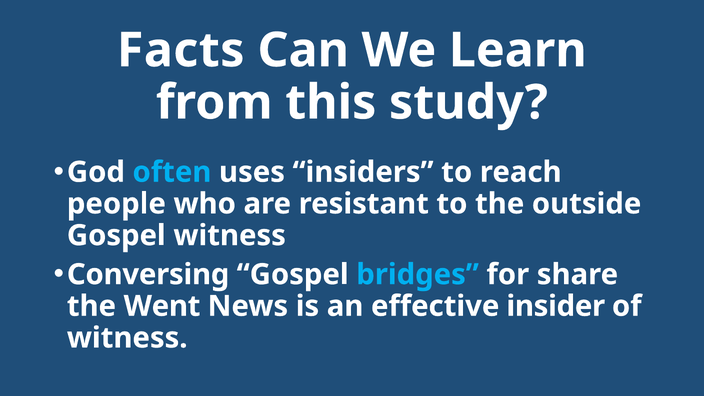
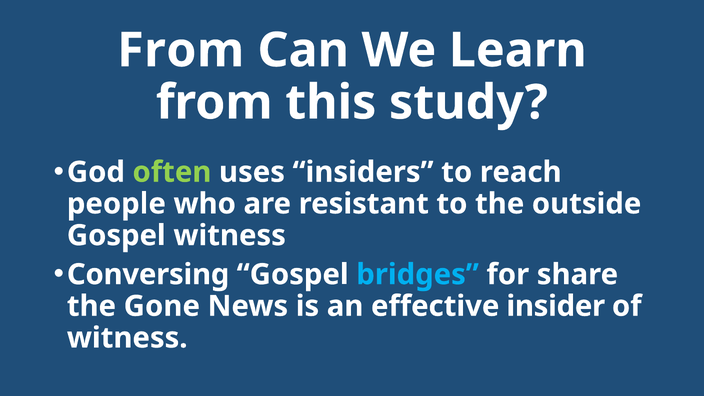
Facts: Facts -> From (181, 50)
often colour: light blue -> light green (172, 172)
Went: Went -> Gone (162, 306)
